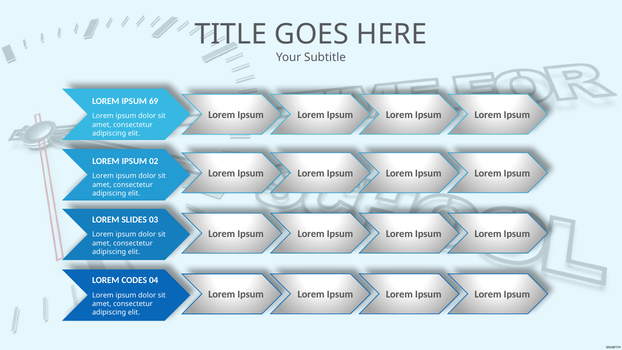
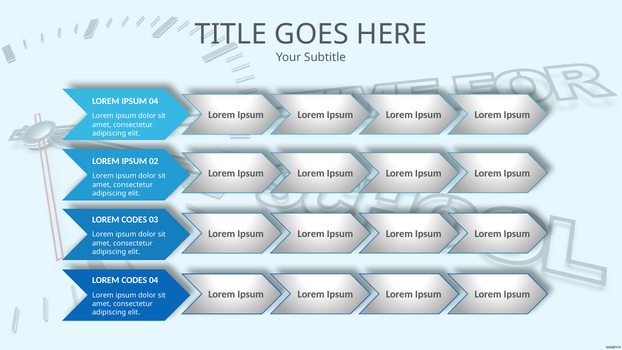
IPSUM 69: 69 -> 04 (154, 101)
SLIDES: SLIDES -> CODES (134, 219)
